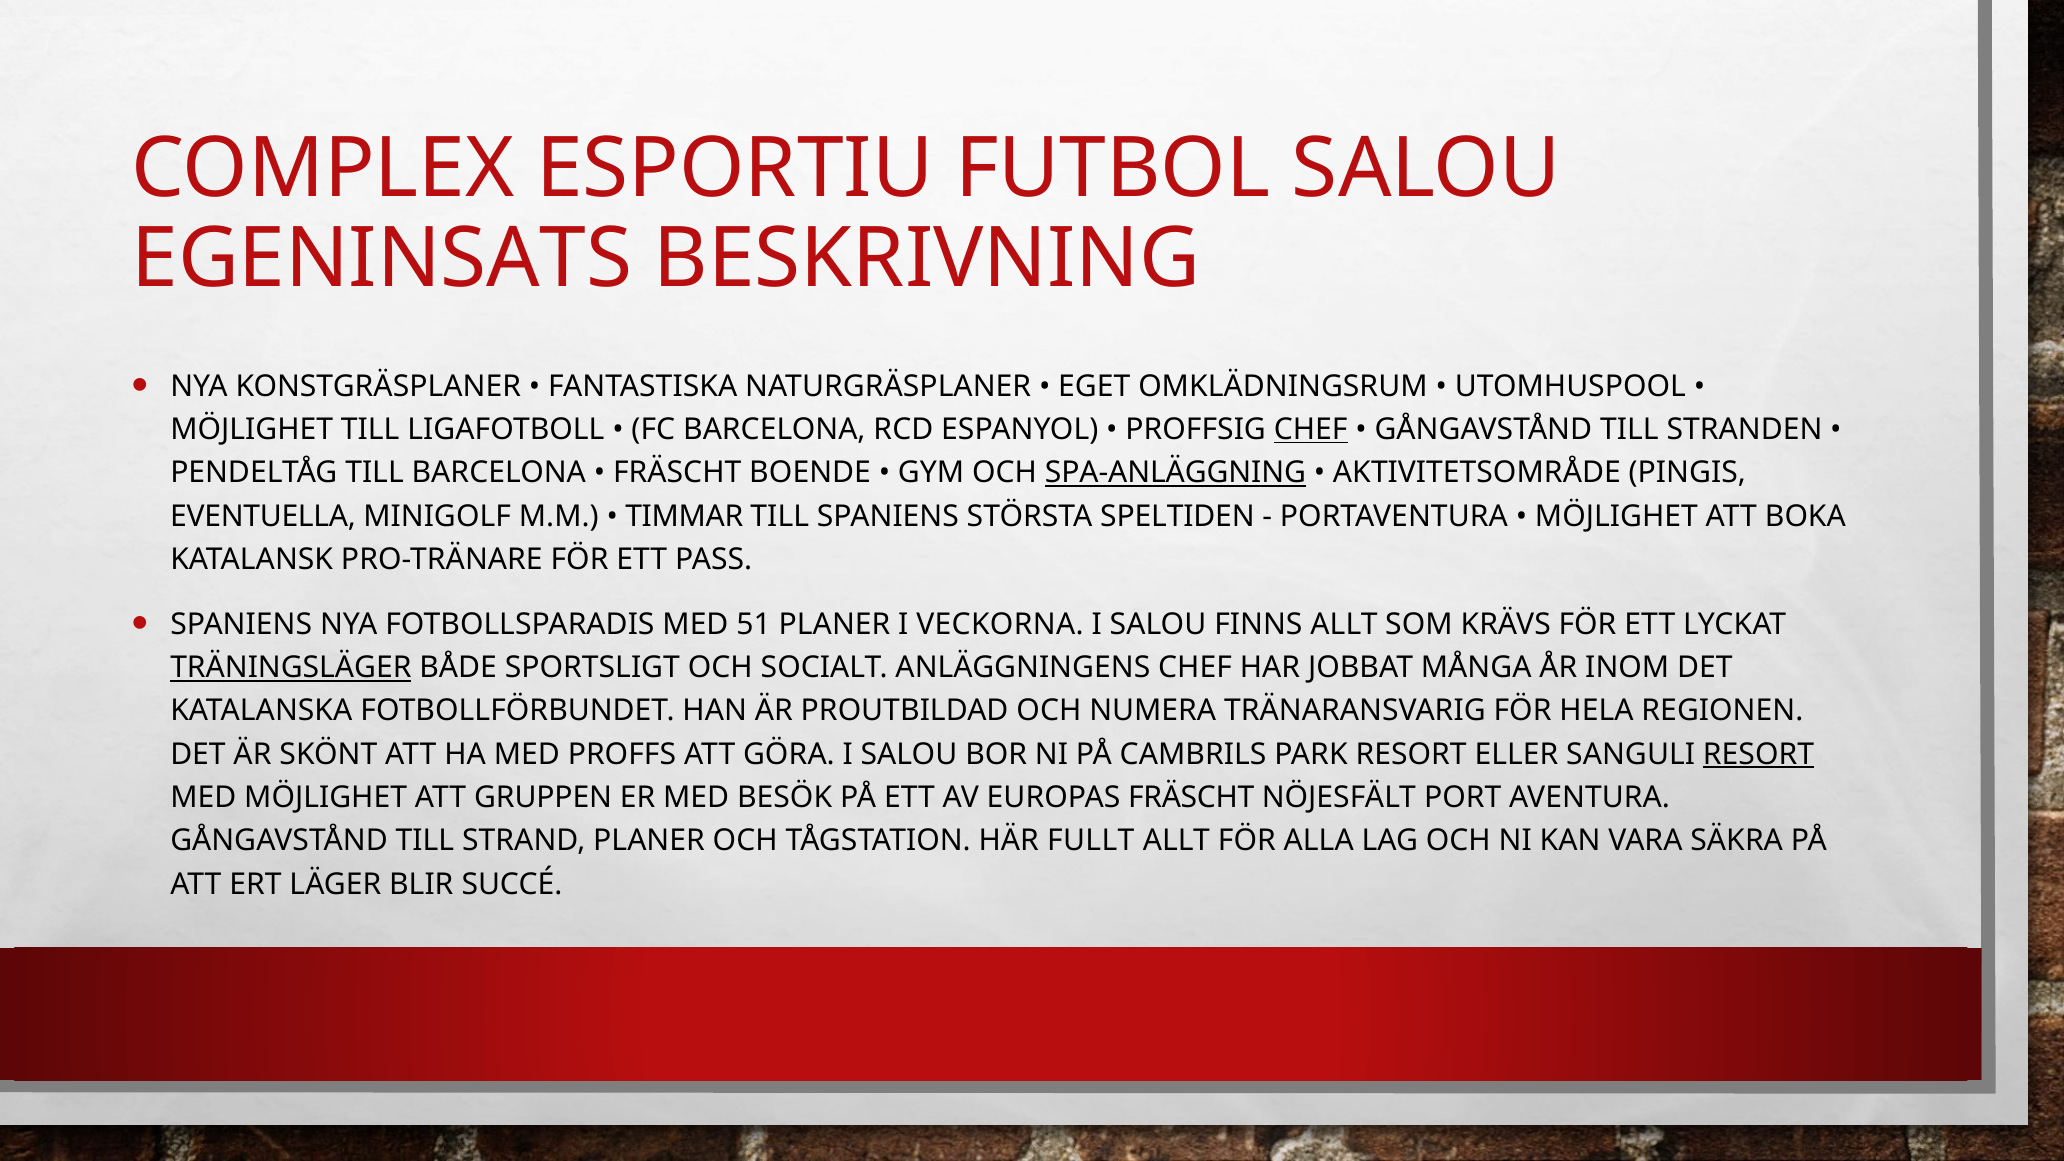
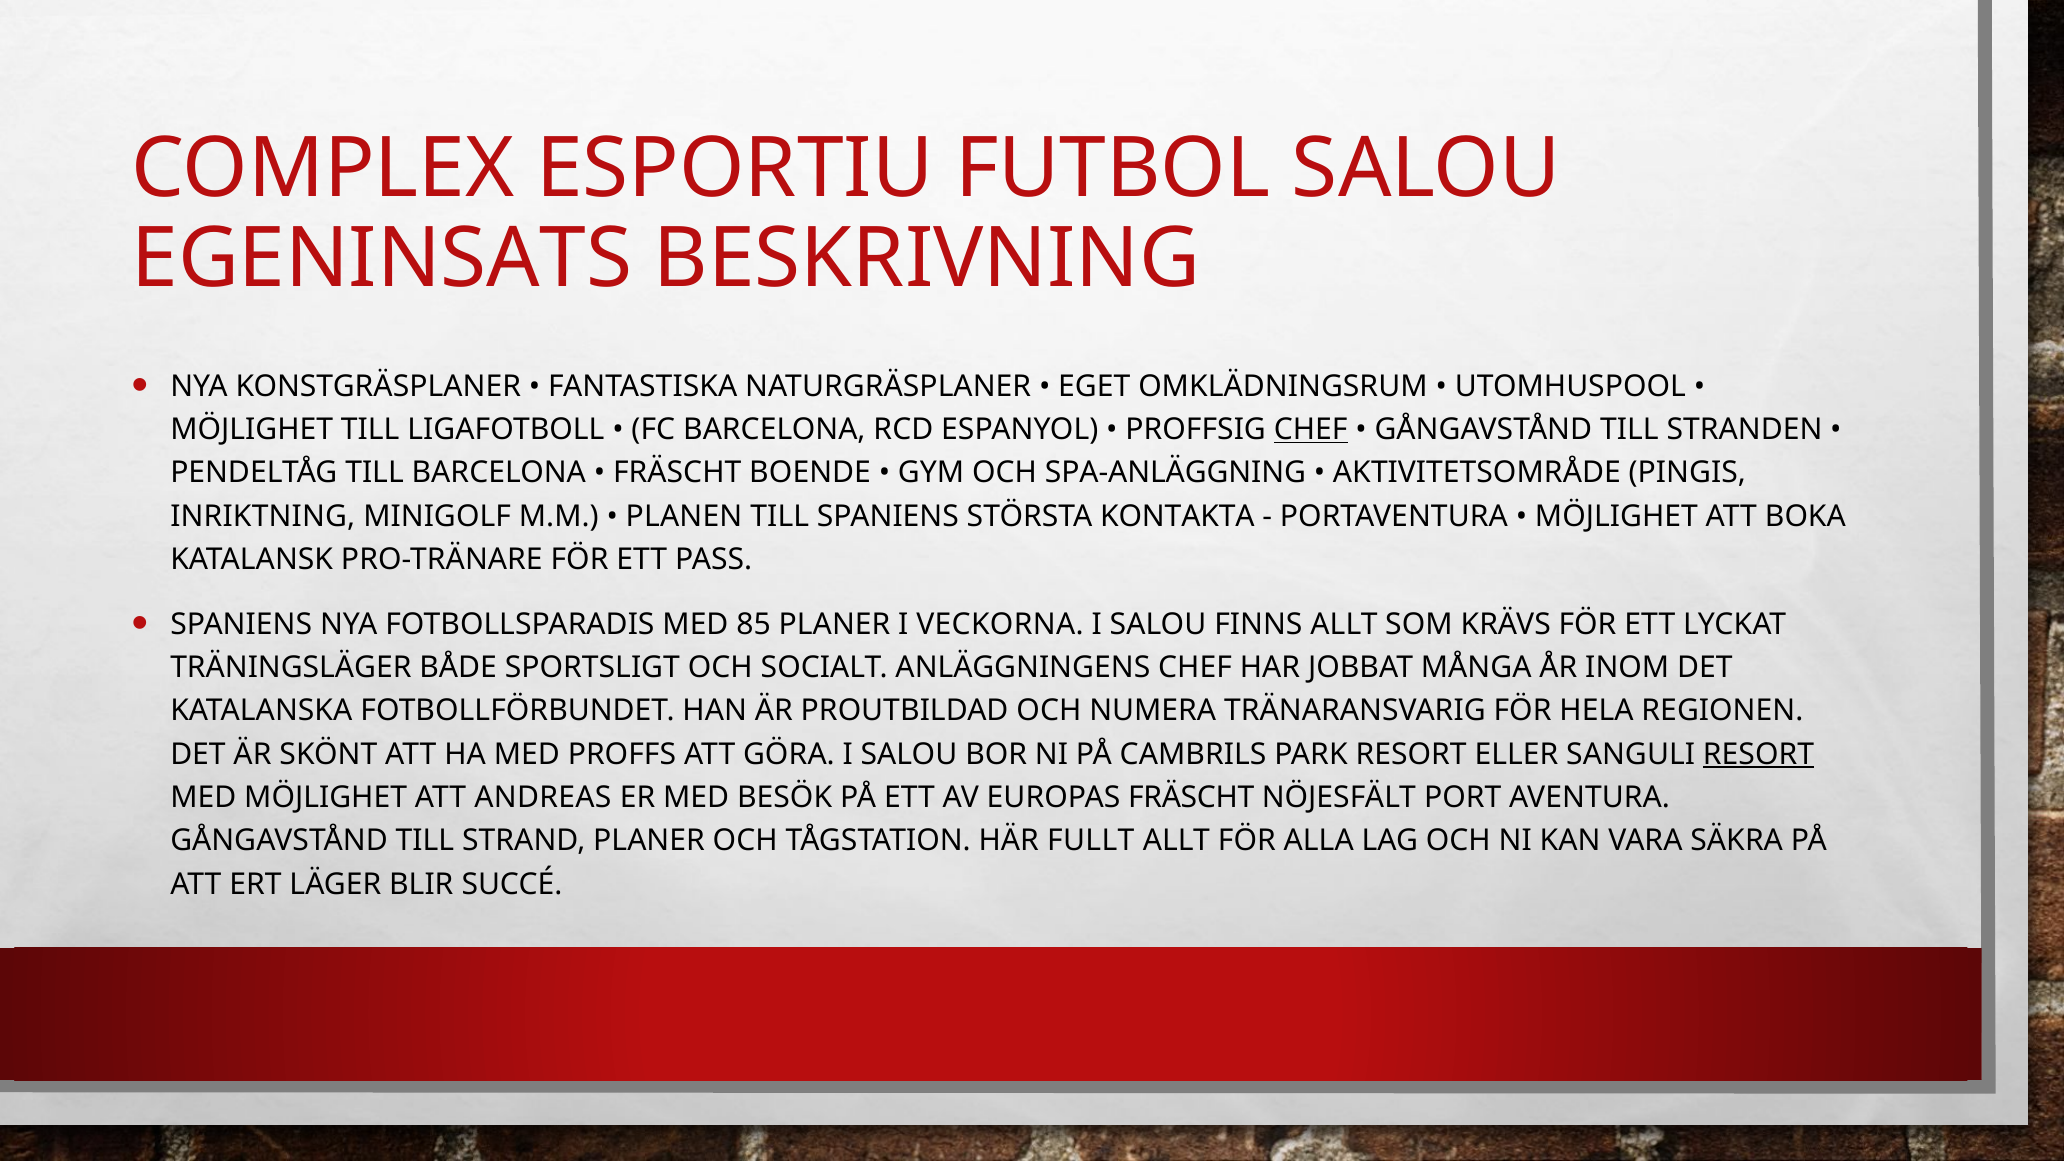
SPA-ANLÄGGNING underline: present -> none (1175, 473)
EVENTUELLA: EVENTUELLA -> INRIKTNING (263, 516)
TIMMAR: TIMMAR -> PLANEN (684, 516)
SPELTIDEN: SPELTIDEN -> KONTAKTA (1177, 516)
51: 51 -> 85 (754, 624)
TRÄNINGSLÄGER underline: present -> none (291, 668)
GRUPPEN: GRUPPEN -> ANDREAS (543, 798)
